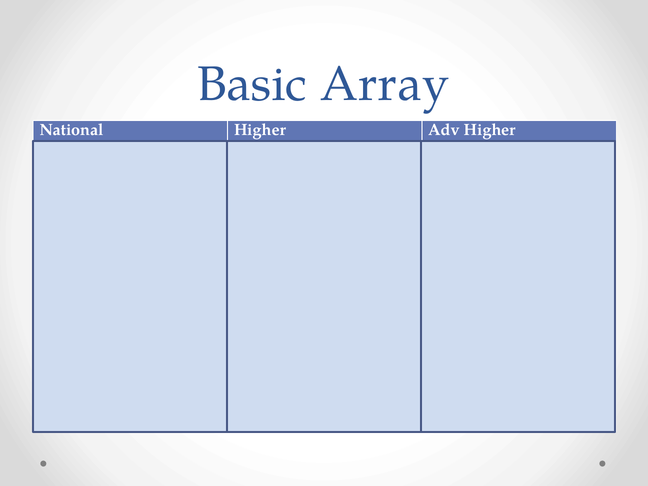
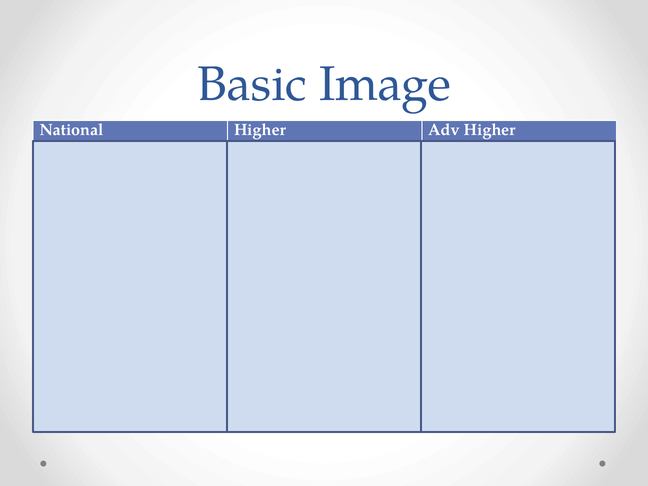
Array: Array -> Image (385, 84)
